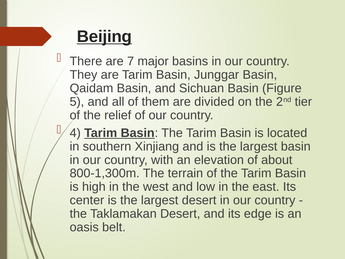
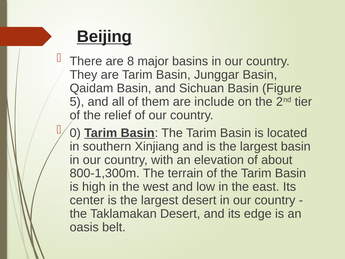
7: 7 -> 8 (131, 61)
divided: divided -> include (214, 102)
4: 4 -> 0 (75, 133)
